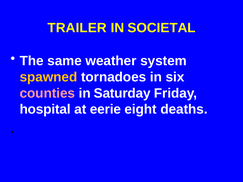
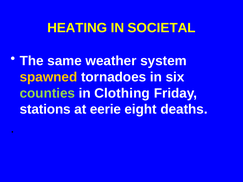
TRAILER: TRAILER -> HEATING (77, 28)
counties colour: pink -> light green (47, 93)
Saturday: Saturday -> Clothing (122, 93)
hospital: hospital -> stations (45, 109)
